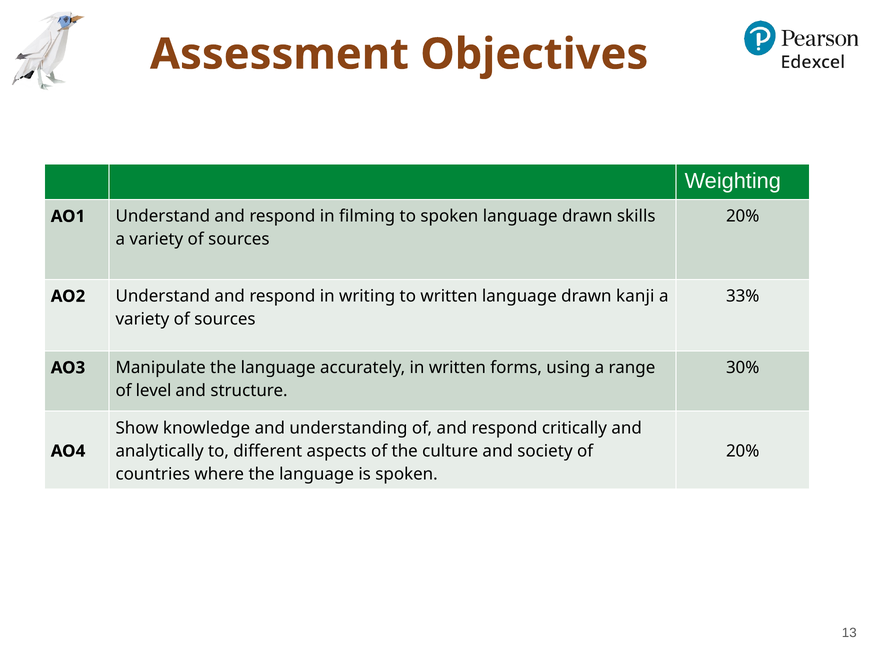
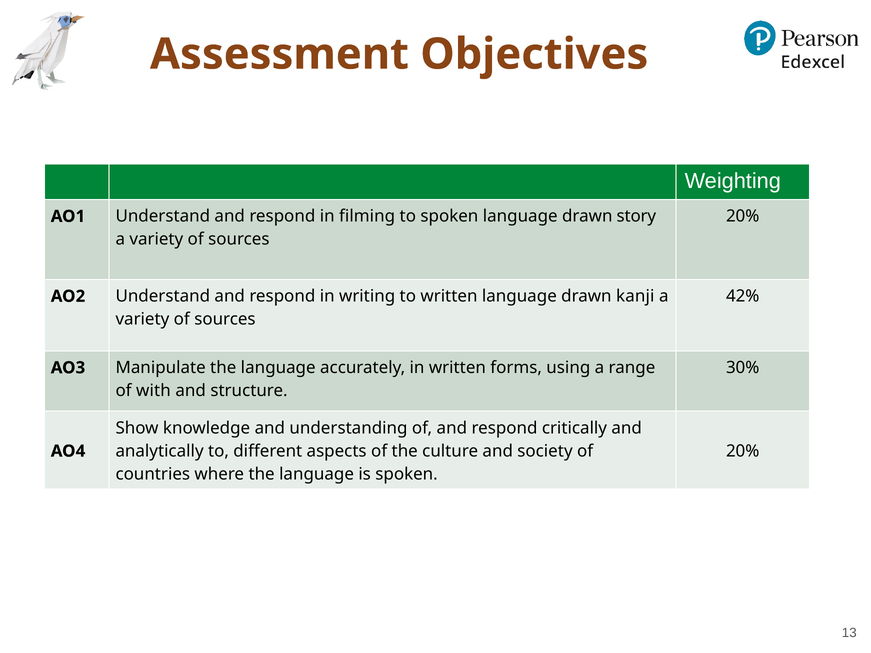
skills: skills -> story (636, 216)
33%: 33% -> 42% (743, 296)
level: level -> with (153, 391)
